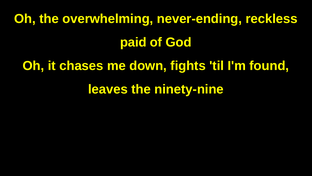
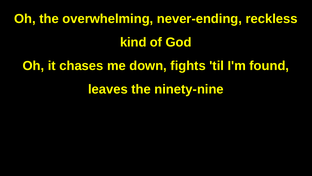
paid: paid -> kind (133, 42)
